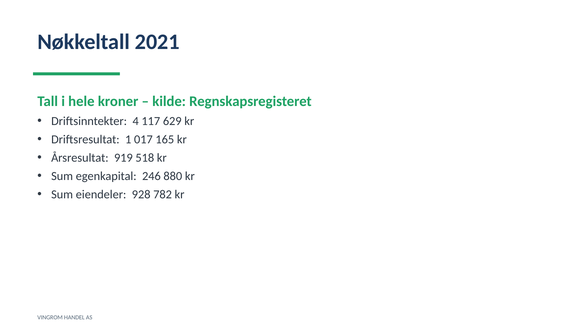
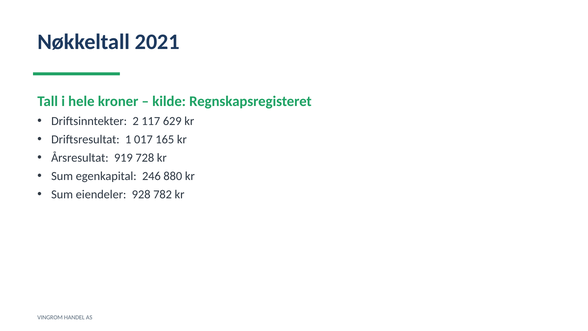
4: 4 -> 2 (136, 121)
518: 518 -> 728 (145, 158)
